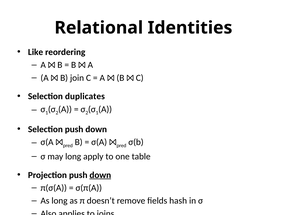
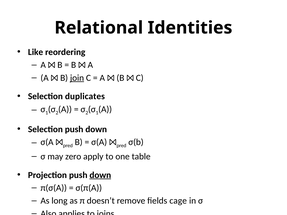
join underline: none -> present (77, 78)
may long: long -> zero (73, 157)
hash: hash -> cage (178, 201)
